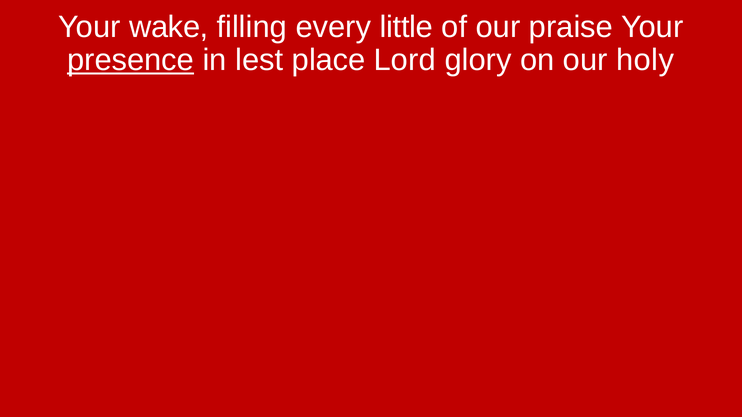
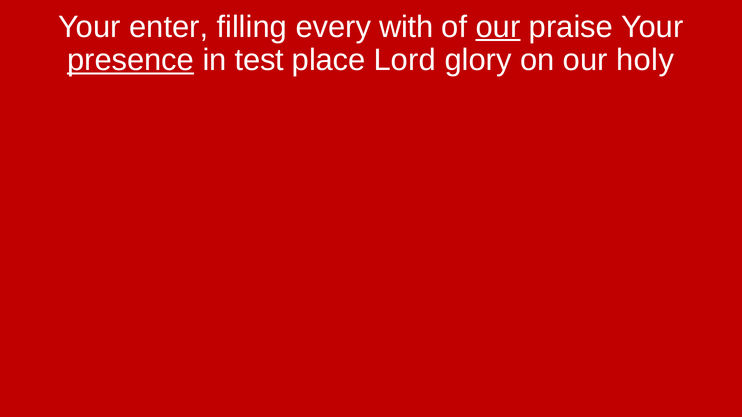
wake: wake -> enter (169, 27)
little: little -> with (406, 27)
our underline: none -> present (498, 27)
lest: lest -> test (259, 60)
